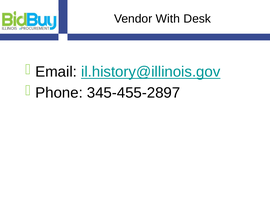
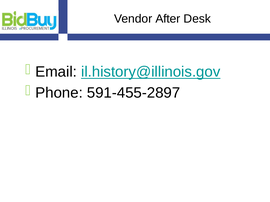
With: With -> After (168, 19)
345-455-2897: 345-455-2897 -> 591-455-2897 (134, 93)
